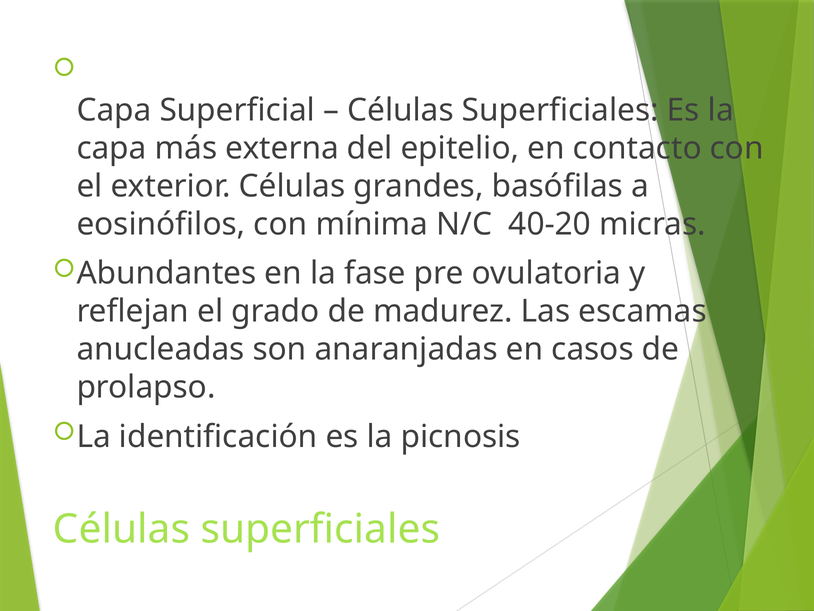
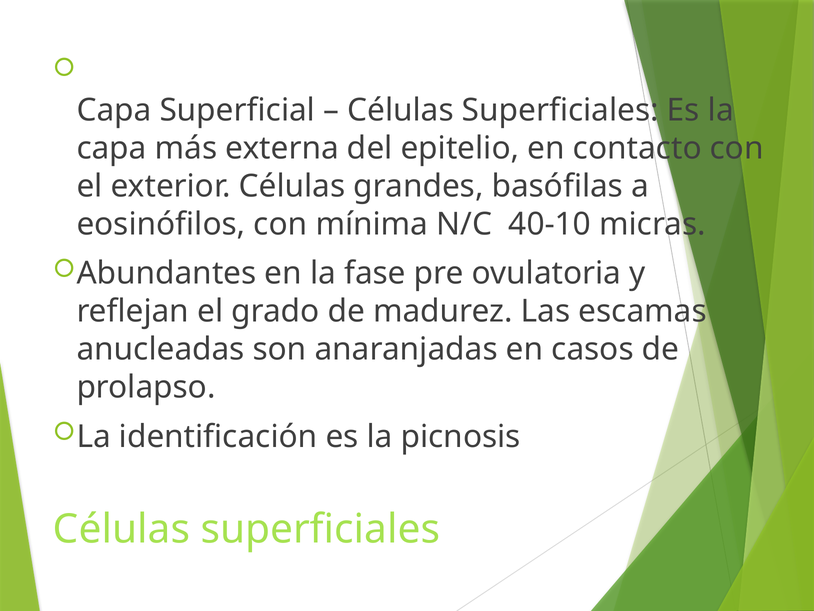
40-20: 40-20 -> 40-10 (550, 224)
